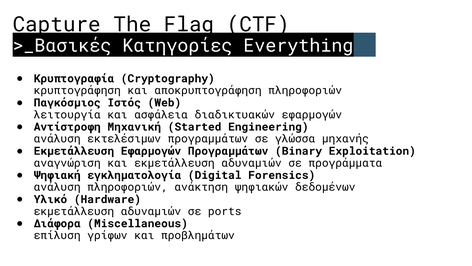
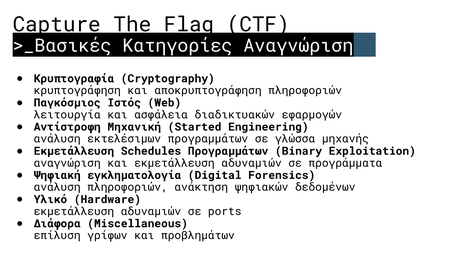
Κατηγορίες Everything: Everything -> Αναγνώριση (299, 46)
Εκμετάλλευση Εφαρμογών: Εφαρμογών -> Schedules (151, 151)
